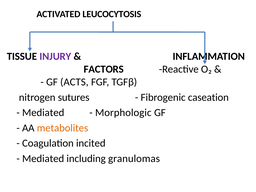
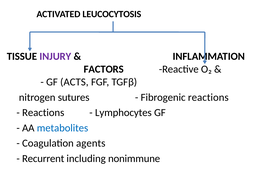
Fibrogenic caseation: caseation -> reactions (208, 97)
Mediated: Mediated -> Reactions (43, 113)
Morphologic: Morphologic -> Lymphocytes (123, 113)
metabolites colour: orange -> blue (63, 128)
incited: incited -> agents (91, 143)
Mediated: Mediated -> Recurrent (43, 159)
granulomas: granulomas -> nonimmune (134, 159)
